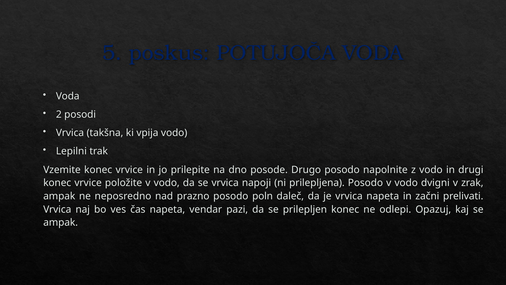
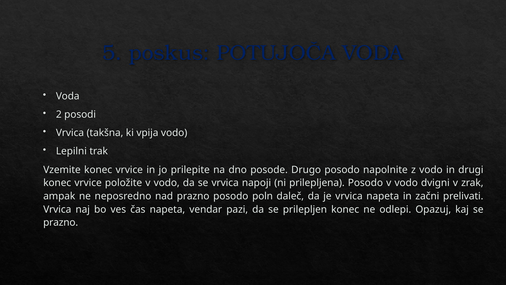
ampak: ampak -> prazno (61, 222)
